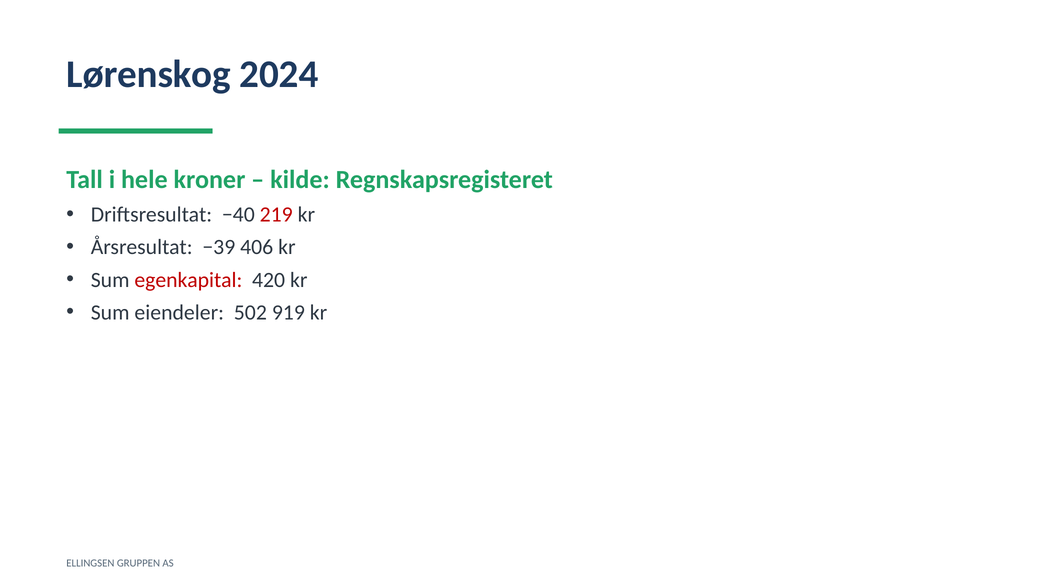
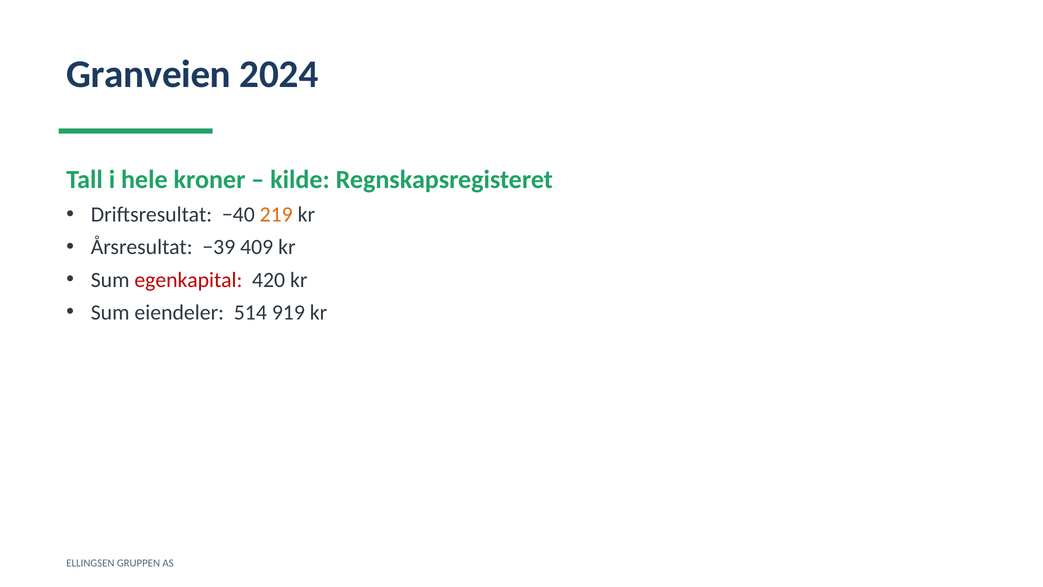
Lørenskog: Lørenskog -> Granveien (149, 74)
219 colour: red -> orange (276, 214)
406: 406 -> 409 (257, 247)
502: 502 -> 514 (250, 312)
